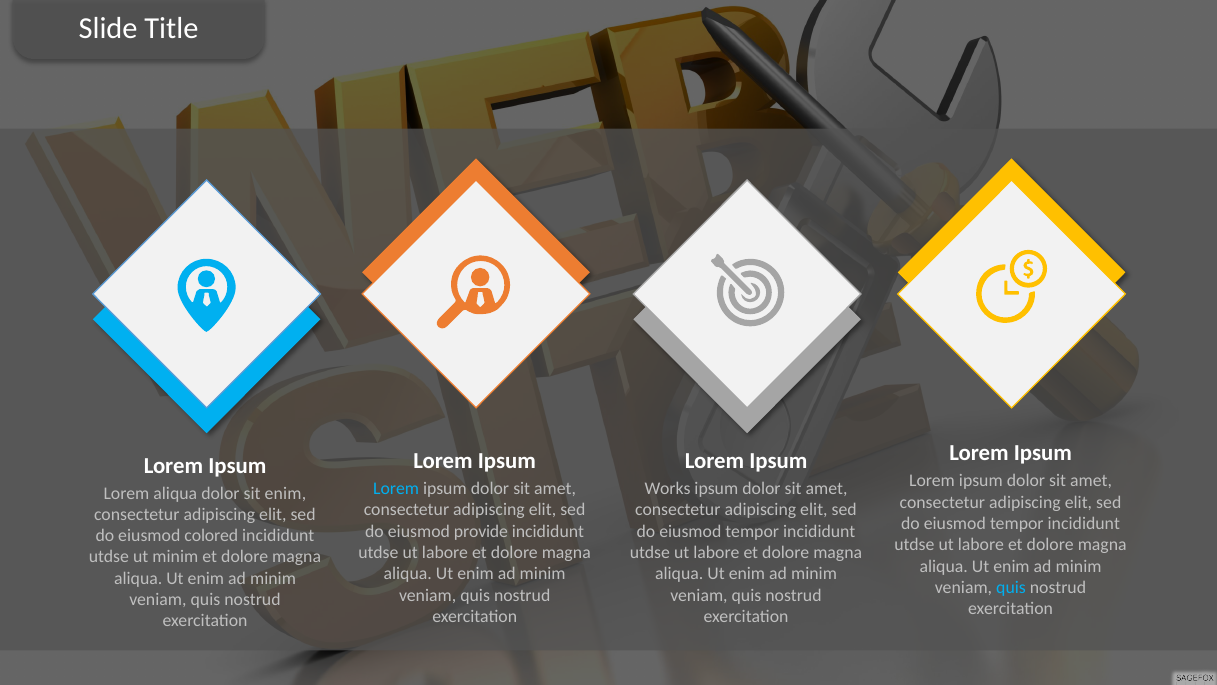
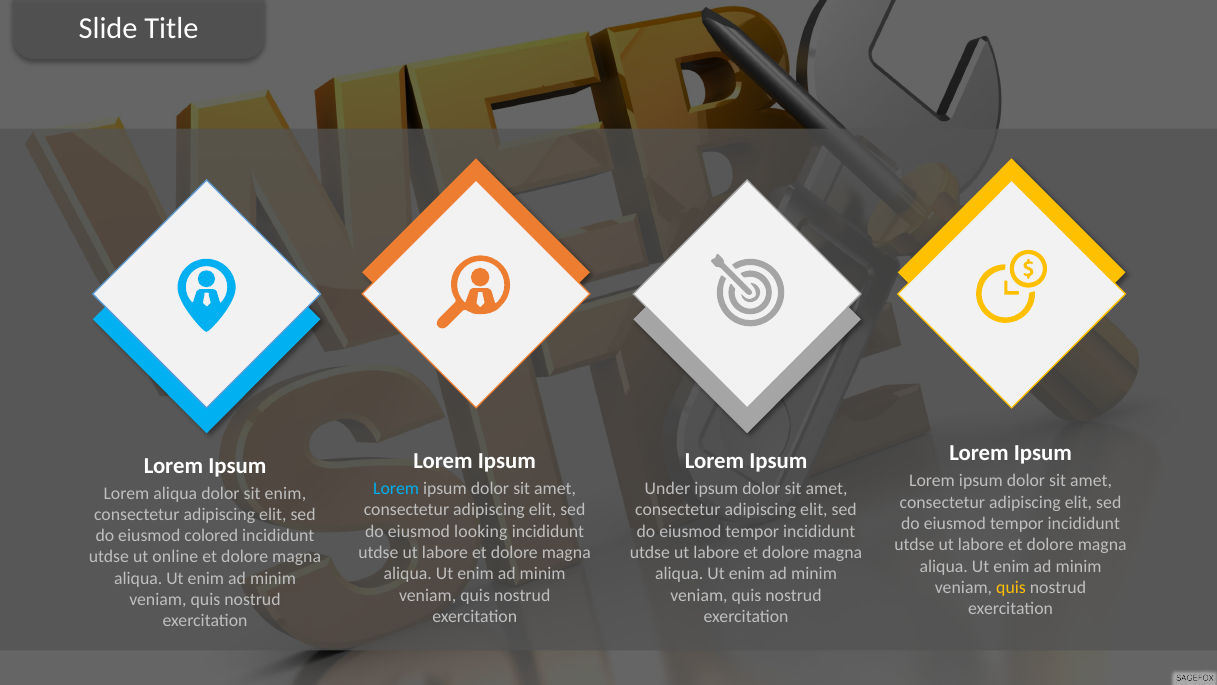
Works: Works -> Under (667, 488)
provide: provide -> looking (481, 531)
ut minim: minim -> online (175, 557)
quis colour: light blue -> yellow (1011, 587)
